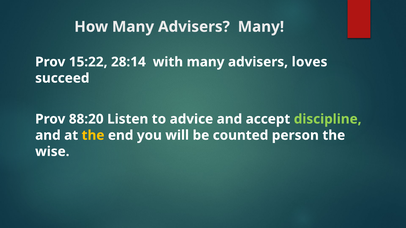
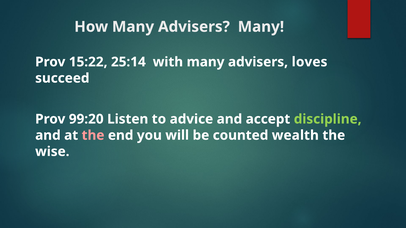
28:14: 28:14 -> 25:14 (128, 62)
88:20: 88:20 -> 99:20 (86, 119)
the colour: yellow -> pink (93, 136)
person: person -> wealth (295, 136)
